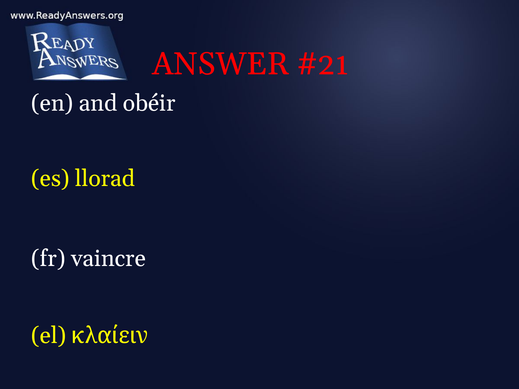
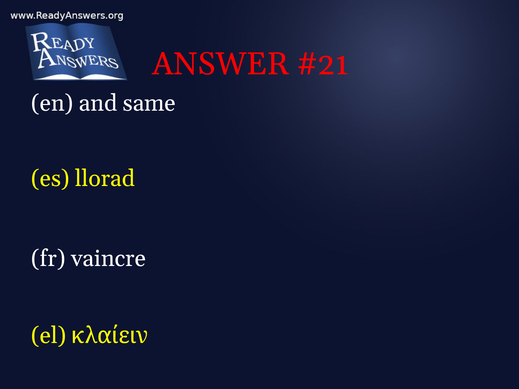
obéir: obéir -> same (149, 103)
